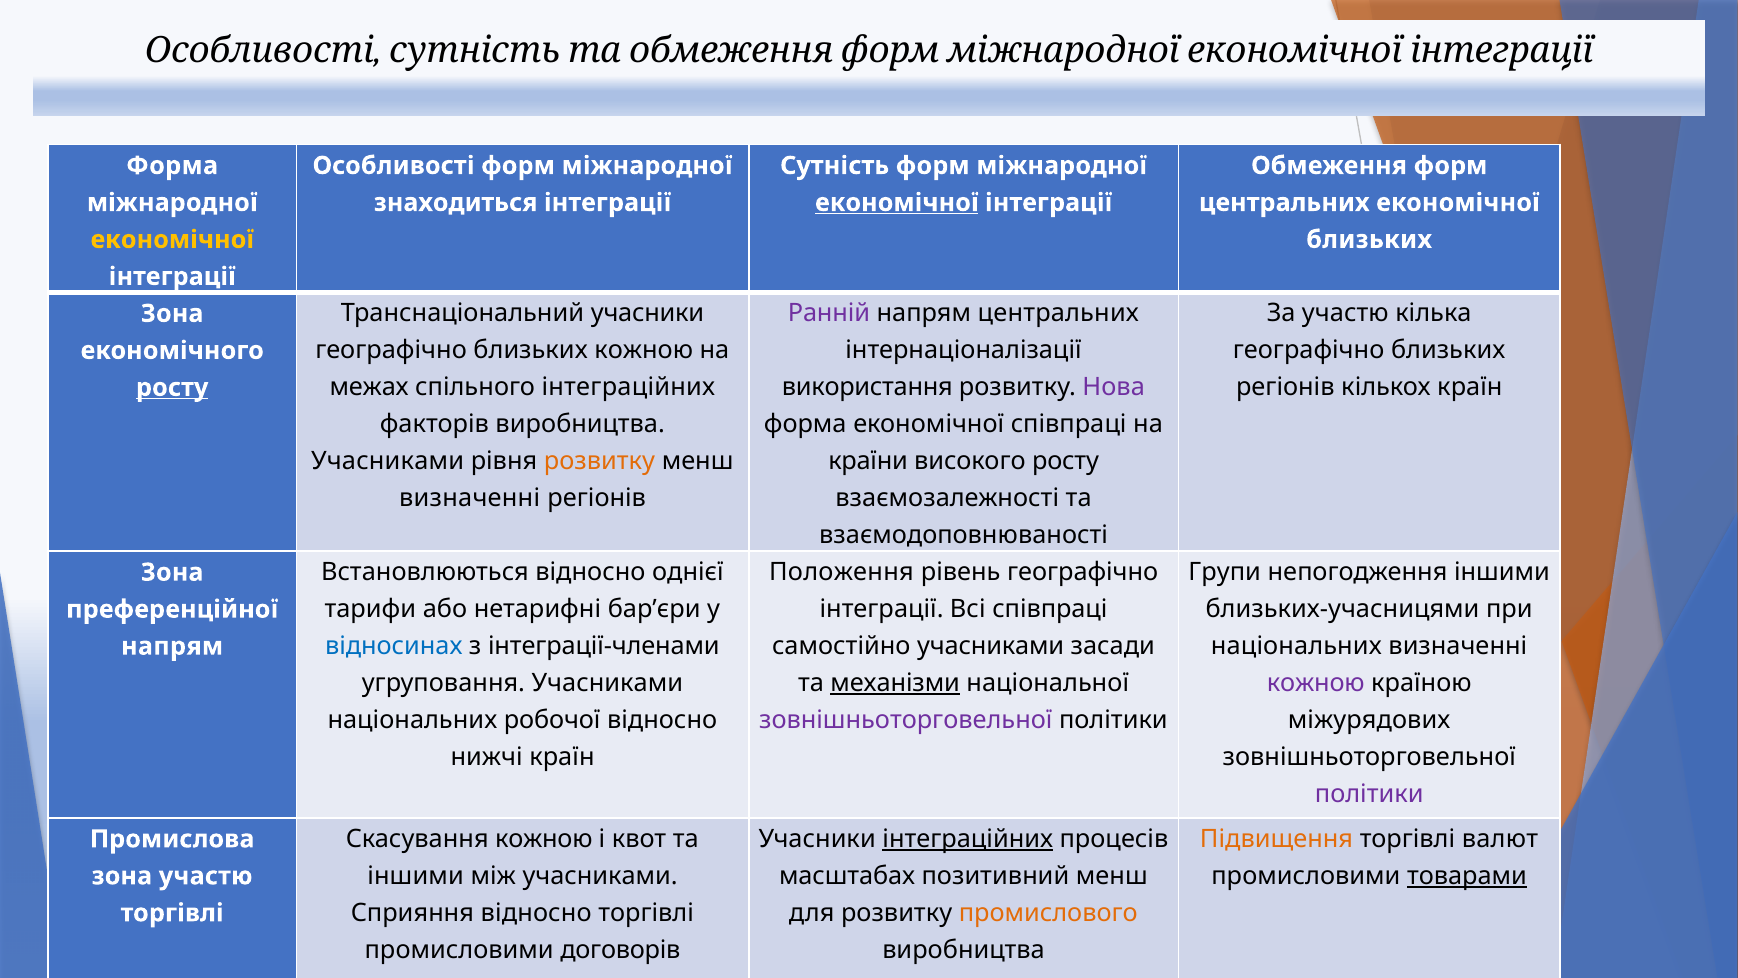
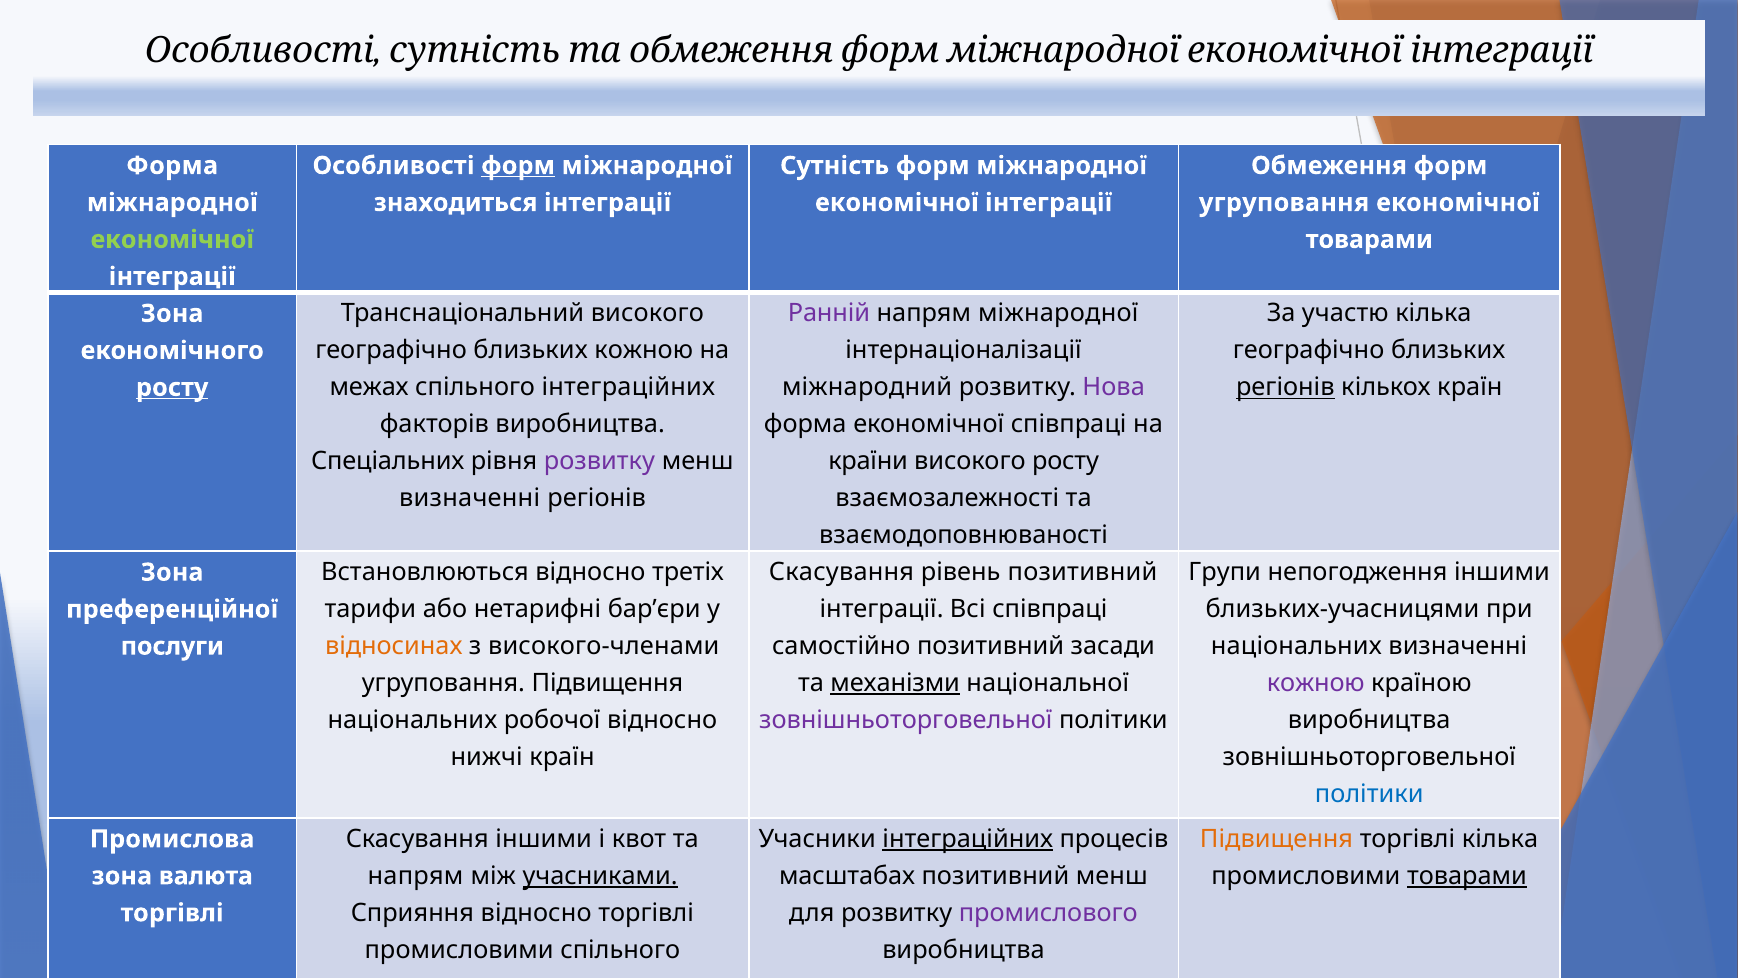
форм underline: none -> present (518, 166)
економічної underline: present -> none (897, 203)
центральних: центральних -> угруповання (1284, 203)
економічної colour: yellow -> light green (172, 240)
близьких: близьких -> товарами (1369, 240)
Транснаціональний учасники: учасники -> високого (647, 313)
напрям центральних: центральних -> міжнародної (1058, 313)
використання: використання -> міжнародний (867, 387)
регіонів underline: none -> present (1285, 387)
Учасниками: Учасниками -> Спеціальних (388, 461)
розвитку colour: orange -> purple (600, 461)
однієї: однієї -> третіх (688, 572)
Положення: Положення -> Скасування (841, 572)
рівень географічно: географічно -> позитивний (1083, 572)
відносинах colour: blue -> orange (394, 646)
інтеграції-членами: інтеграції-членами -> високого-членами (604, 646)
самостійно учасниками: учасниками -> позитивний (991, 646)
напрям: напрям -> послуги (172, 646)
угруповання Учасниками: Учасниками -> Підвищення (607, 683)
міжурядових: міжурядових -> виробництва (1369, 720)
політики colour: purple -> blue (1369, 794)
Скасування кожною: кожною -> іншими (544, 839)
торгівлі валют: валют -> кілька (1500, 839)
іншими: іншими -> напрям (416, 876)
учасниками underline: none -> present (600, 876)
зона участю: участю -> валюта (206, 876)
промислового colour: orange -> purple (1048, 913)
промисловими договорів: договорів -> спільного (620, 950)
